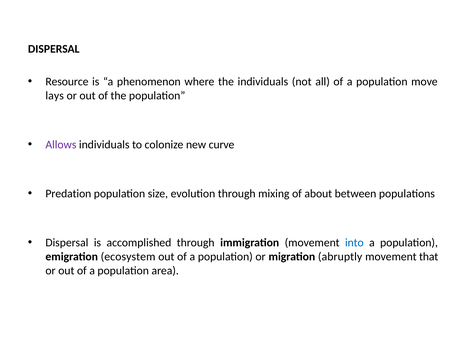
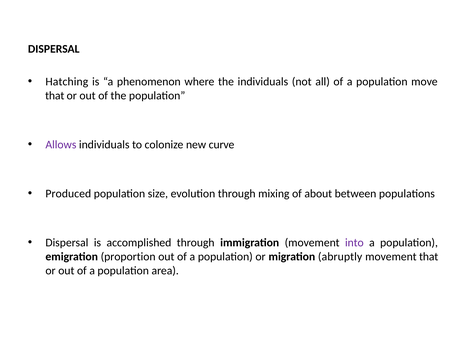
Resource: Resource -> Hatching (67, 82)
lays: lays -> that (55, 96)
Predation: Predation -> Produced (68, 193)
into colour: blue -> purple (354, 242)
ecosystem: ecosystem -> proportion (128, 256)
